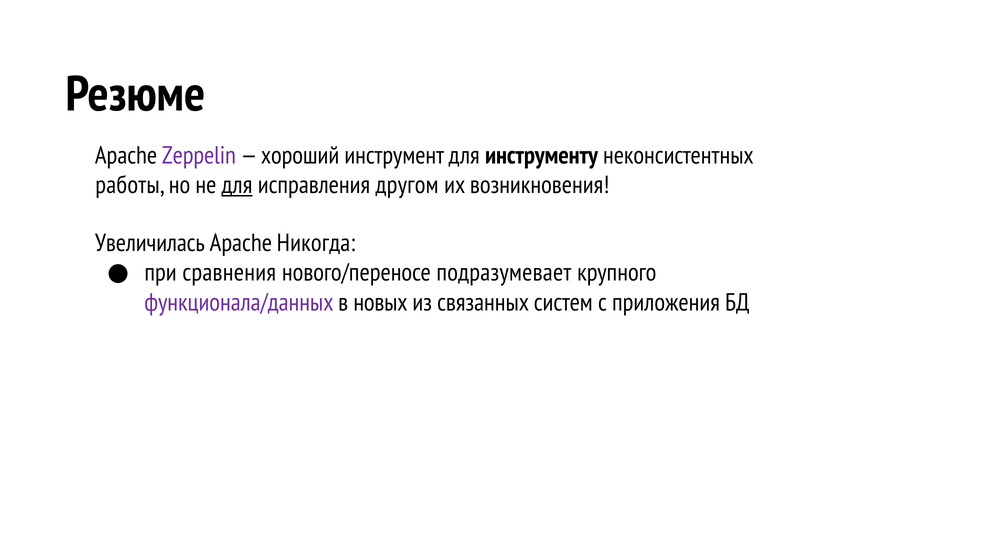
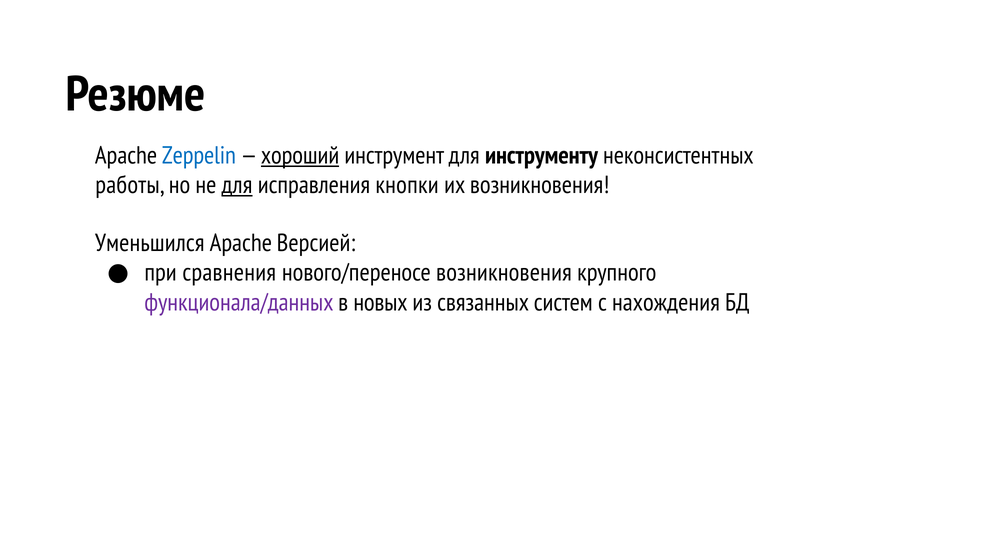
Zeppelin colour: purple -> blue (199, 155)
хороший underline: none -> present (300, 155)
другом: другом -> кнопки (407, 185)
Увеличилась: Увеличилась -> Уменьшился (150, 243)
Никогда: Никогда -> Версией (316, 243)
нового/переносе подразумевает: подразумевает -> возникновения (504, 273)
приложения: приложения -> нахождения (666, 302)
